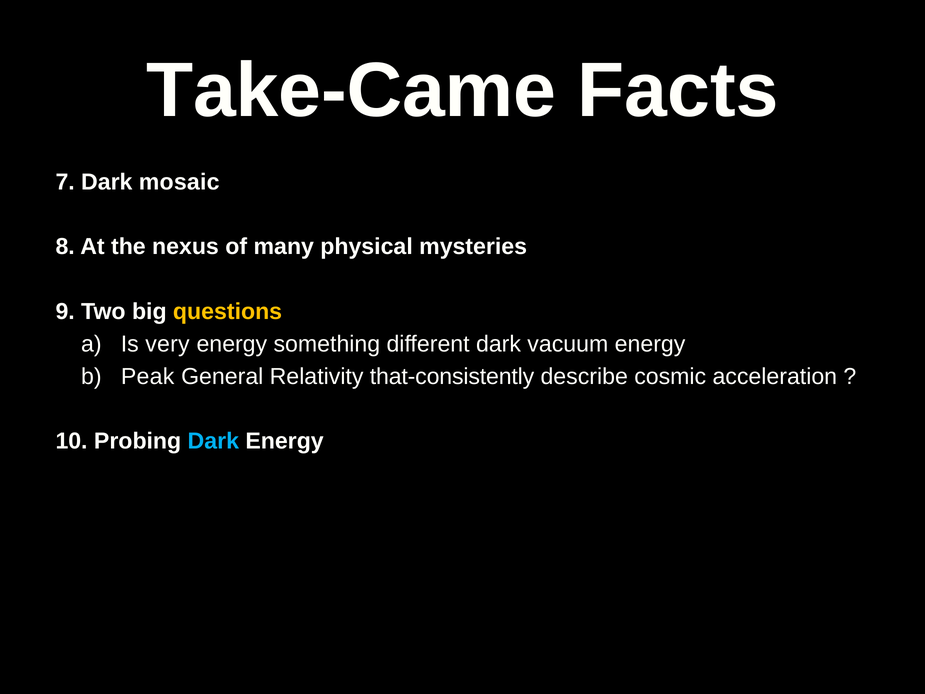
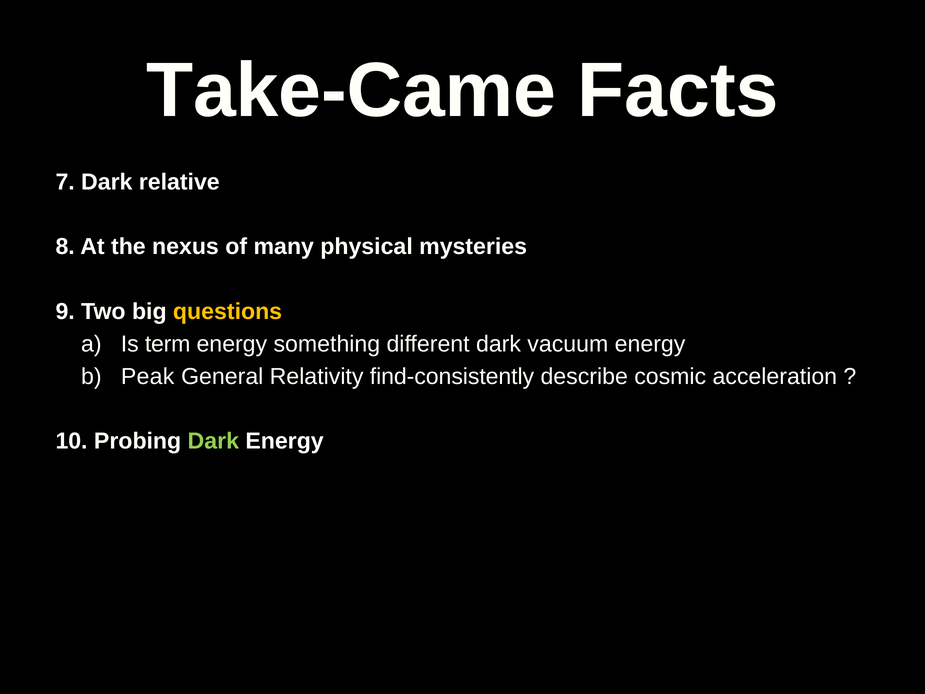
mosaic: mosaic -> relative (179, 182)
very: very -> term (168, 344)
that-consistently: that-consistently -> find-consistently (452, 376)
Dark colour: light blue -> light green (213, 441)
